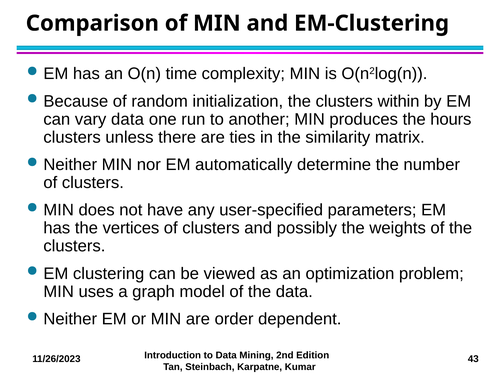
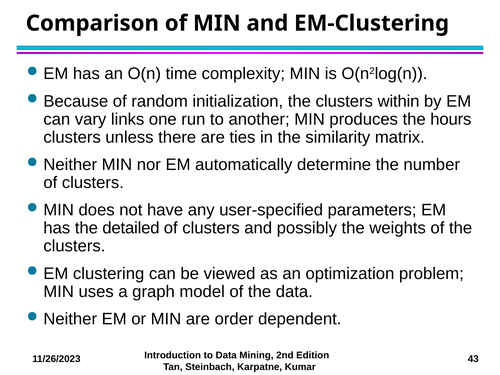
vary data: data -> links (128, 119)
vertices: vertices -> detailed (131, 228)
